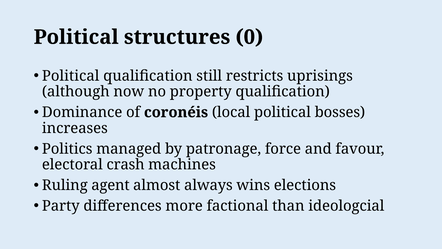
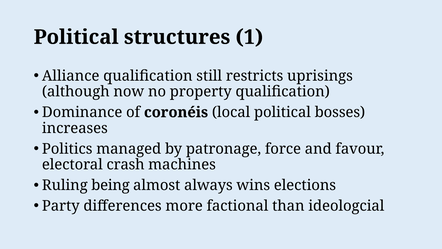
0: 0 -> 1 (249, 37)
Political: Political -> Alliance (71, 76)
agent: agent -> being (111, 185)
